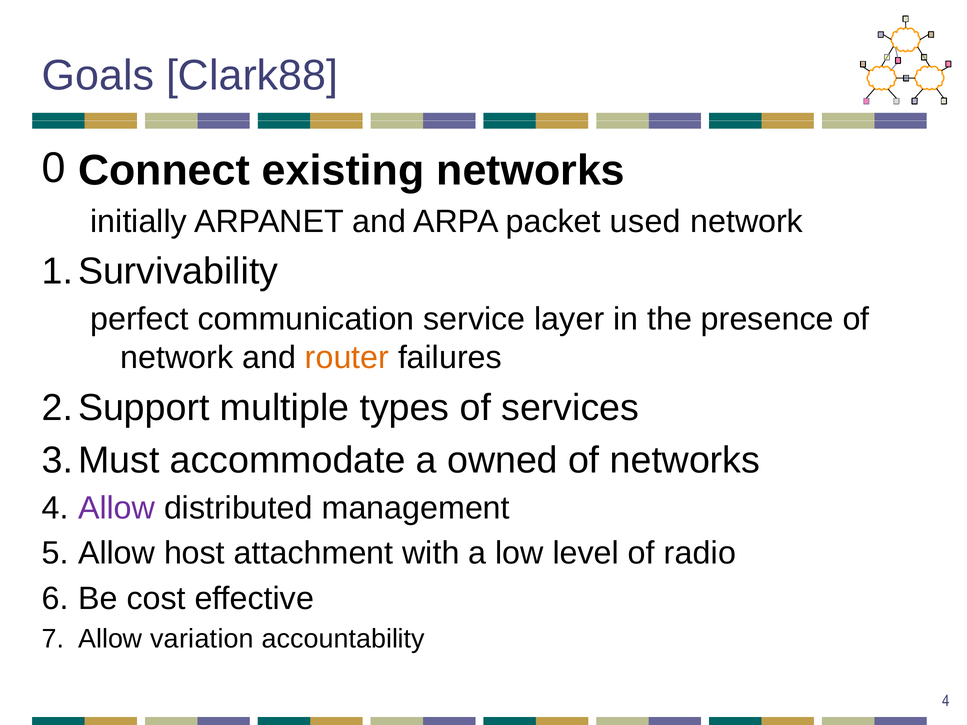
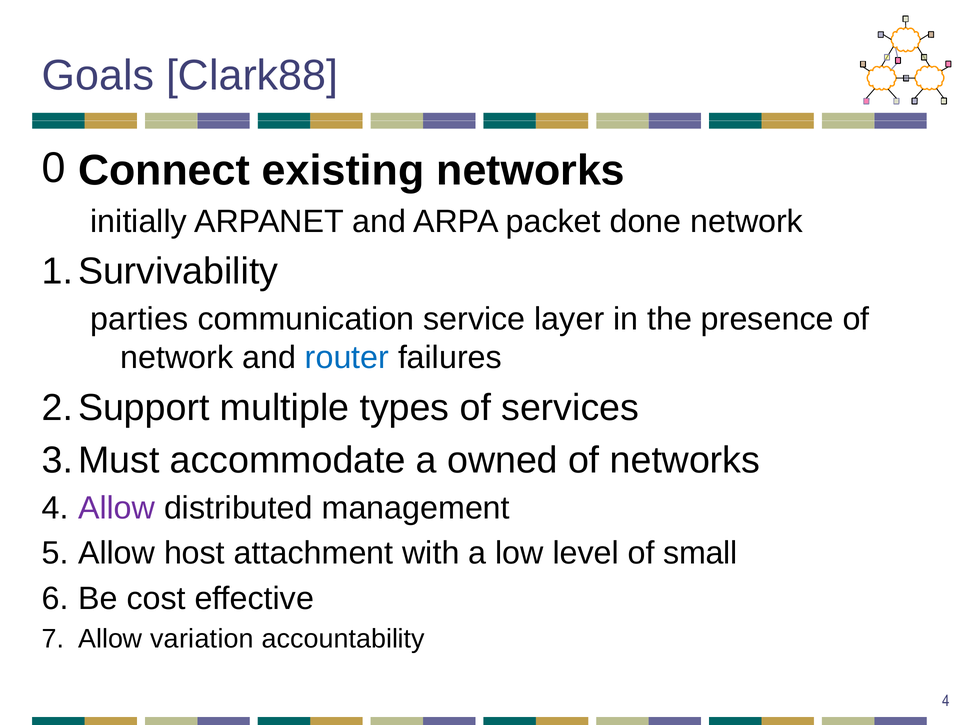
used: used -> done (645, 221)
perfect: perfect -> parties (139, 319)
router colour: orange -> blue (347, 358)
radio: radio -> small (700, 554)
